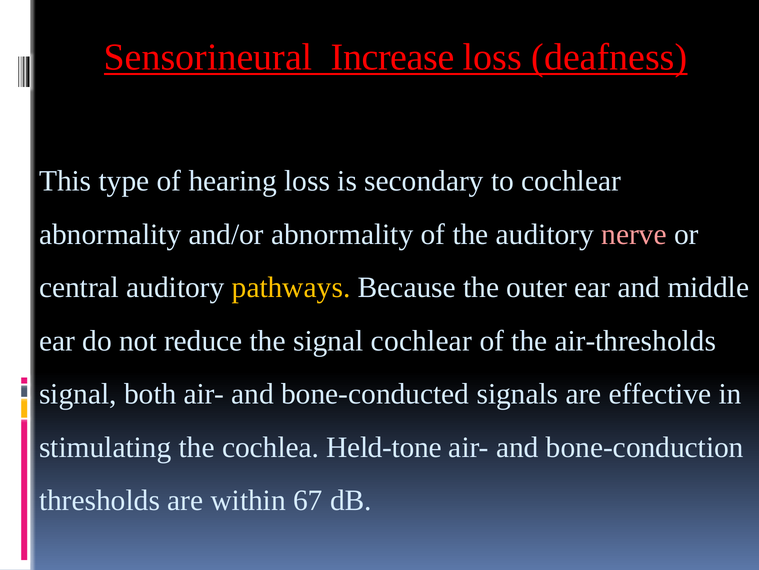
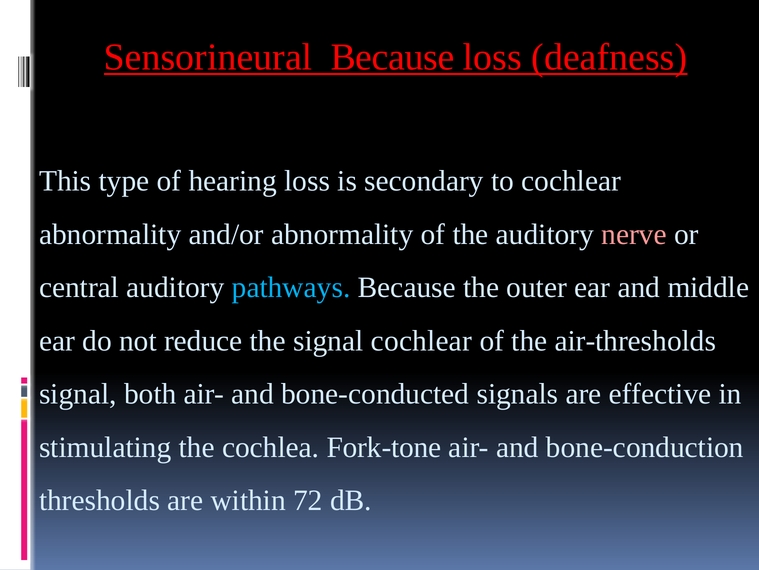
Sensorineural Increase: Increase -> Because (393, 57)
pathways colour: yellow -> light blue (291, 287)
Held-tone: Held-tone -> Fork-tone (384, 447)
67: 67 -> 72 (308, 500)
